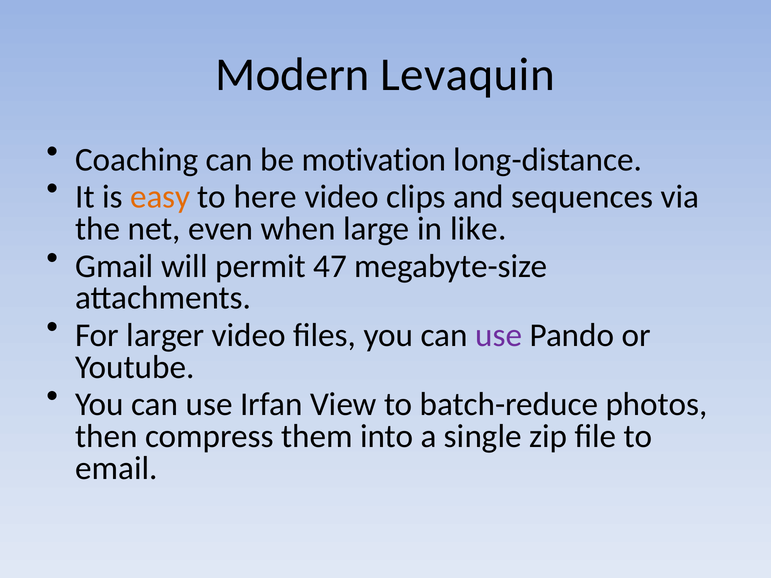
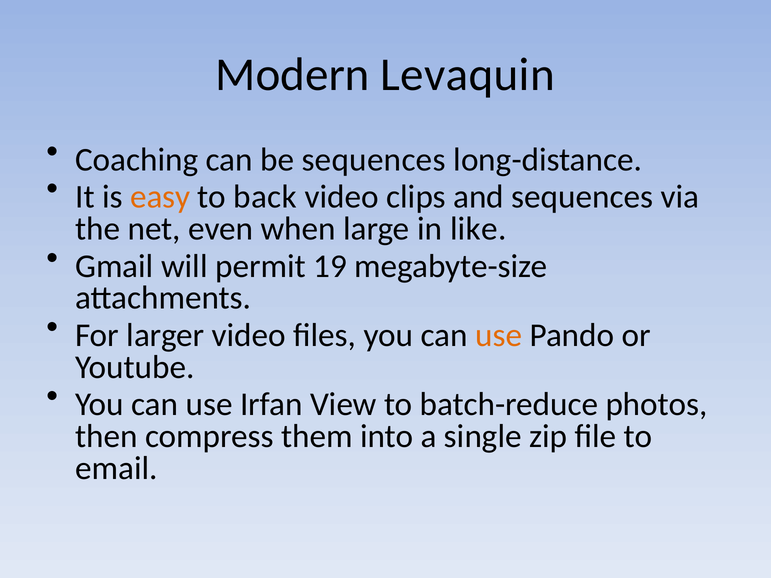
be motivation: motivation -> sequences (374, 160)
here: here -> back (265, 197)
47: 47 -> 19 (330, 266)
use colour: purple -> orange (499, 335)
